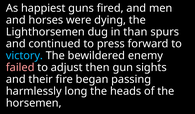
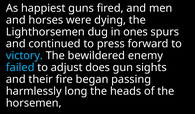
than: than -> ones (136, 32)
failed colour: pink -> light blue (20, 68)
then: then -> does (98, 68)
